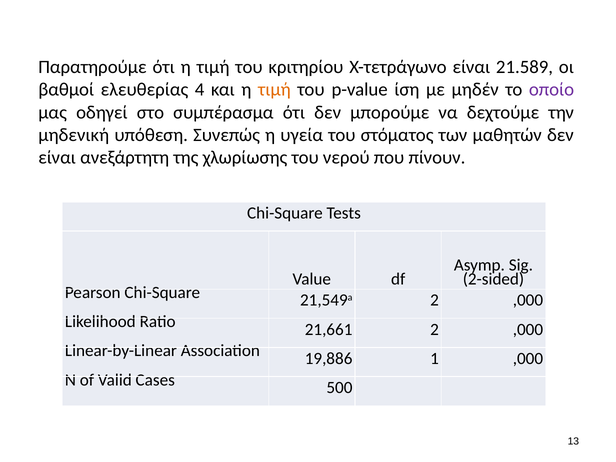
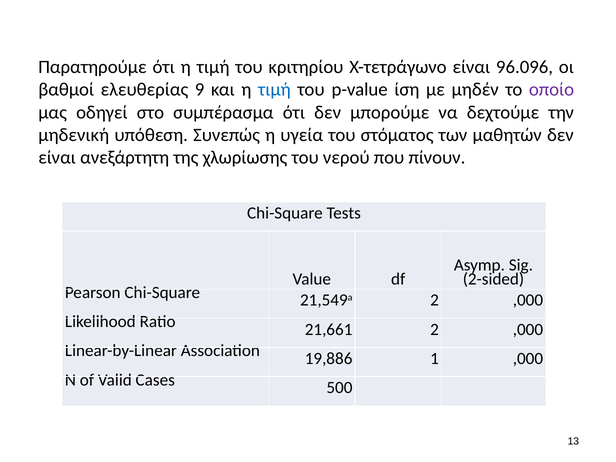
21.589: 21.589 -> 96.096 (524, 67)
4: 4 -> 9 (200, 90)
τιμή colour: orange -> blue (274, 90)
